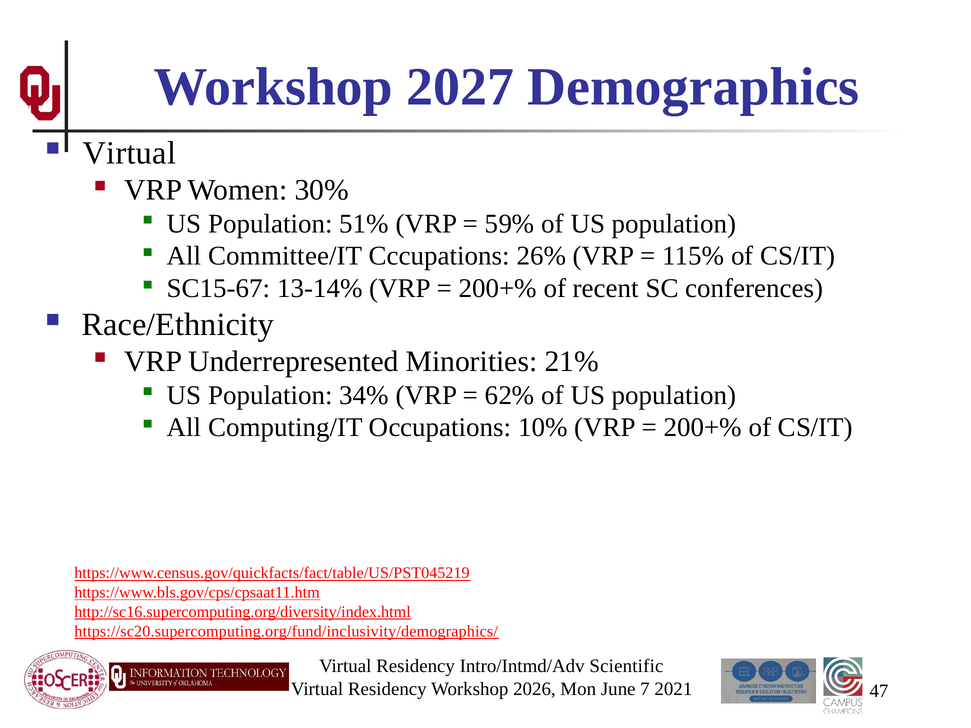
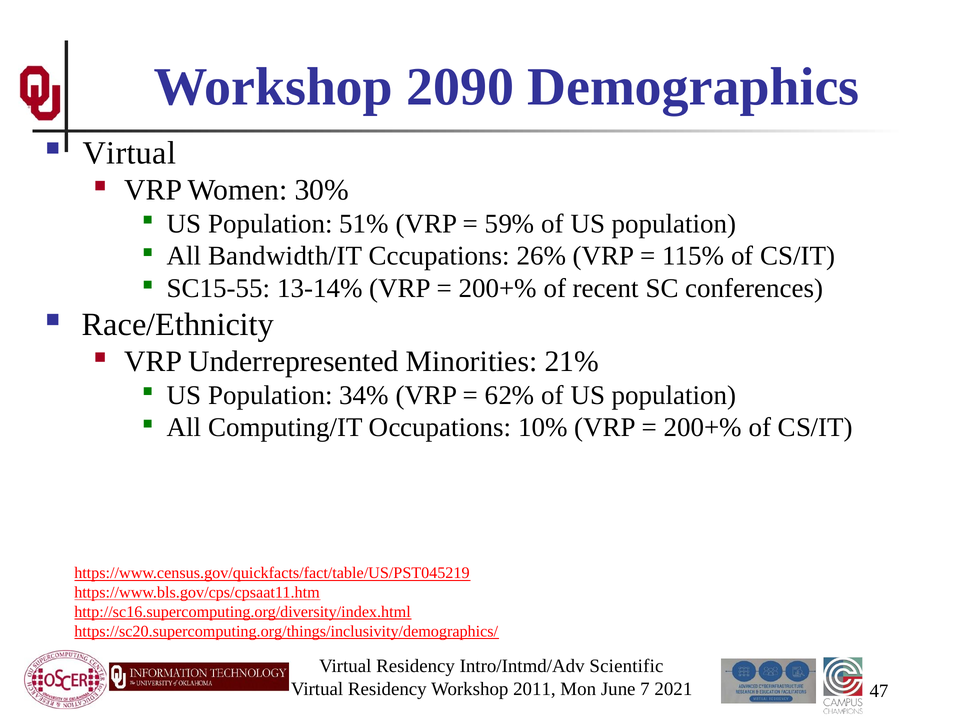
2027: 2027 -> 2090 (460, 87)
Committee/IT: Committee/IT -> Bandwidth/IT (285, 256)
SC15-67: SC15-67 -> SC15-55 (219, 289)
https://sc20.supercomputing.org/fund/inclusivity/demographics/: https://sc20.supercomputing.org/fund/inclusivity/demographics/ -> https://sc20.supercomputing.org/things/inclusivity/demographics/ (286, 632)
2026: 2026 -> 2011 (534, 689)
